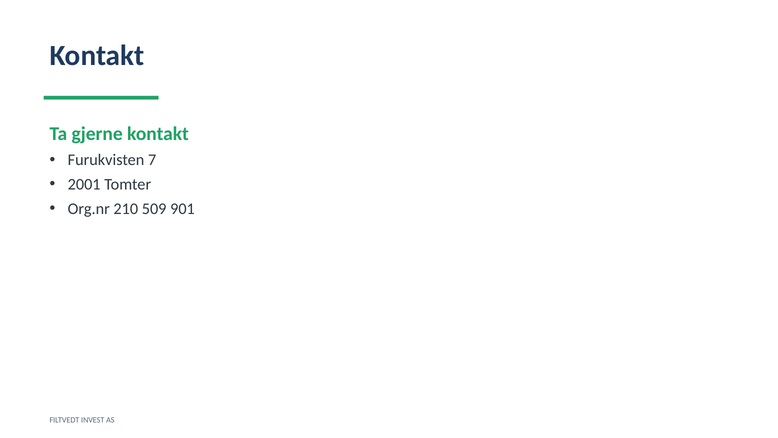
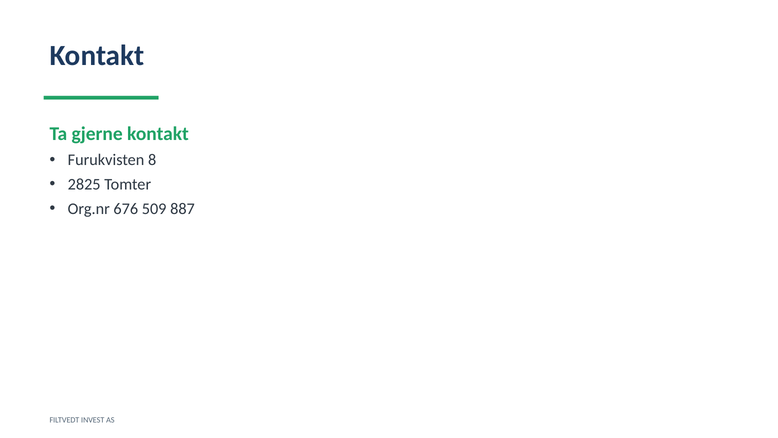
7: 7 -> 8 (152, 160)
2001: 2001 -> 2825 (84, 184)
210: 210 -> 676 (126, 209)
901: 901 -> 887 (182, 209)
